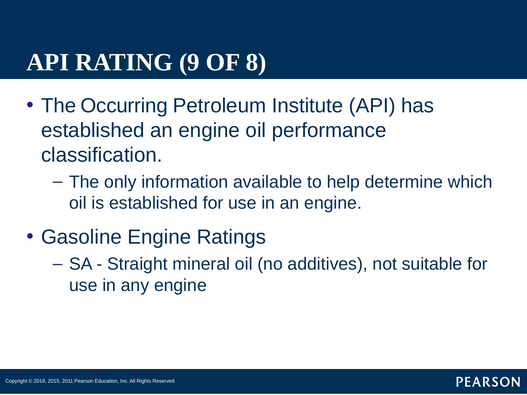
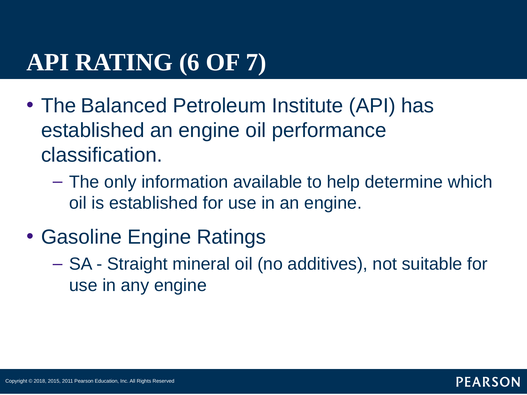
9: 9 -> 6 (189, 62)
8: 8 -> 7 (256, 62)
Occurring: Occurring -> Balanced (124, 106)
